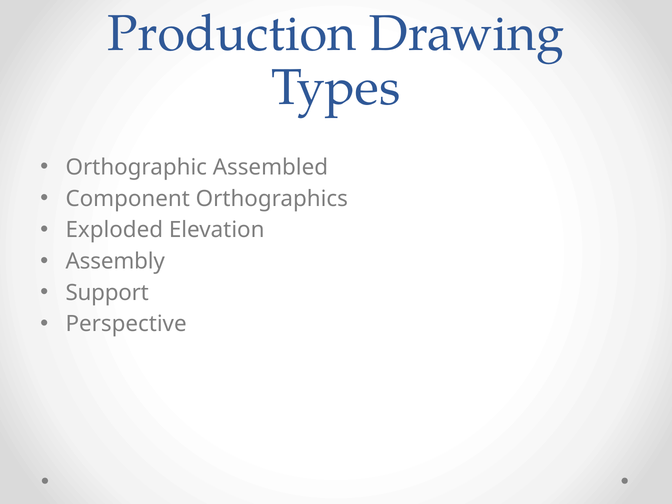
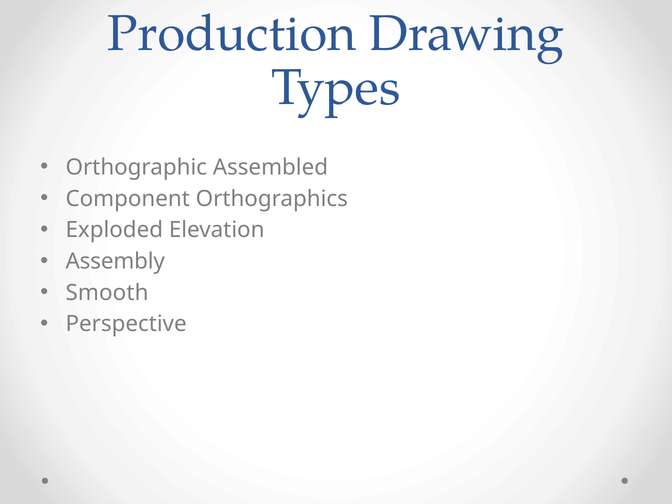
Support: Support -> Smooth (107, 293)
